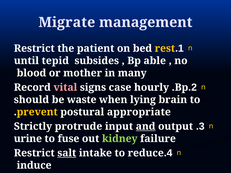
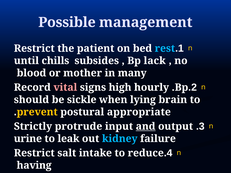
Migrate: Migrate -> Possible (67, 22)
rest colour: yellow -> light blue (165, 48)
tepid: tepid -> chills (55, 61)
able: able -> lack (155, 61)
case: case -> high (120, 87)
waste: waste -> sickle (82, 100)
fuse: fuse -> leak (69, 139)
kidney colour: light green -> light blue (120, 139)
salt underline: present -> none (67, 153)
induce: induce -> having (34, 166)
